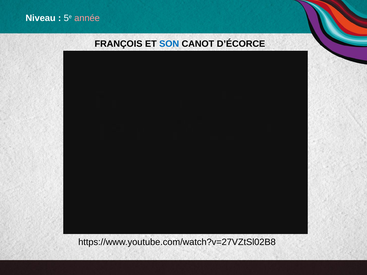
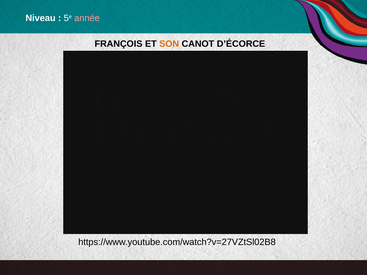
SON colour: blue -> orange (169, 44)
